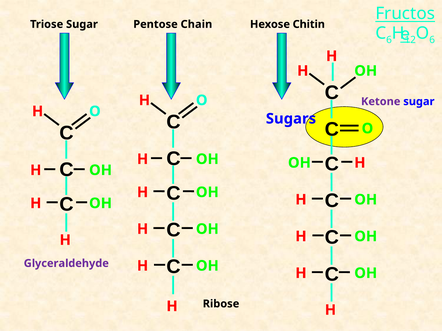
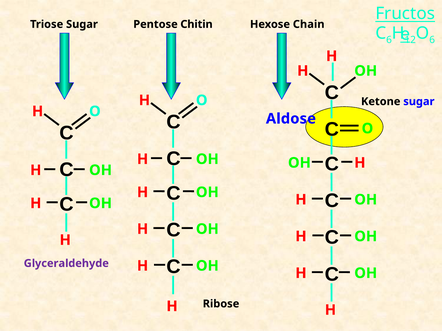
Chain: Chain -> Chitin (197, 24)
Chitin: Chitin -> Chain (309, 24)
Ketone colour: purple -> black (381, 102)
Sugars: Sugars -> Aldose (291, 119)
